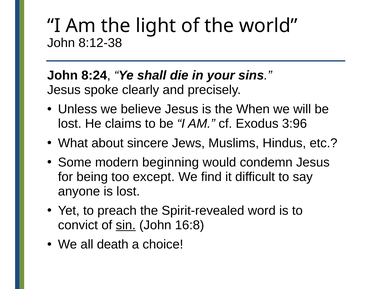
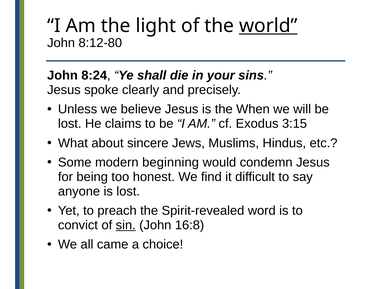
world underline: none -> present (268, 26)
8:12-38: 8:12-38 -> 8:12-80 (100, 43)
3:96: 3:96 -> 3:15 (295, 124)
except: except -> honest (154, 177)
death: death -> came (113, 244)
